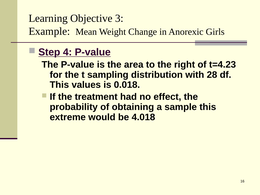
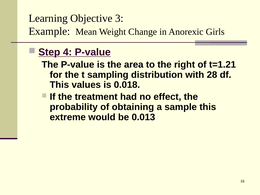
t=4.23: t=4.23 -> t=1.21 (223, 65)
4.018: 4.018 -> 0.013 (143, 117)
